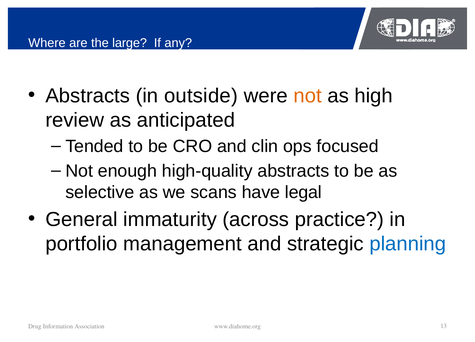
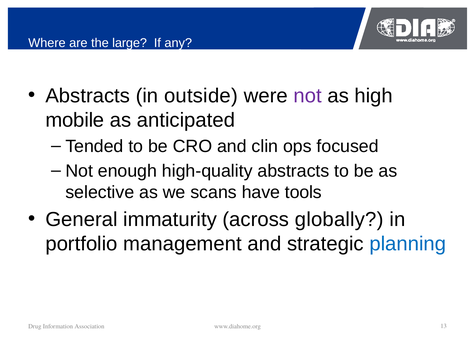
not colour: orange -> purple (308, 96)
review: review -> mobile (75, 120)
legal: legal -> tools (303, 193)
practice: practice -> globally (339, 220)
